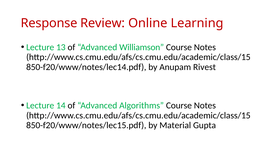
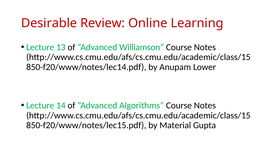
Response: Response -> Desirable (49, 23)
Rivest: Rivest -> Lower (205, 67)
